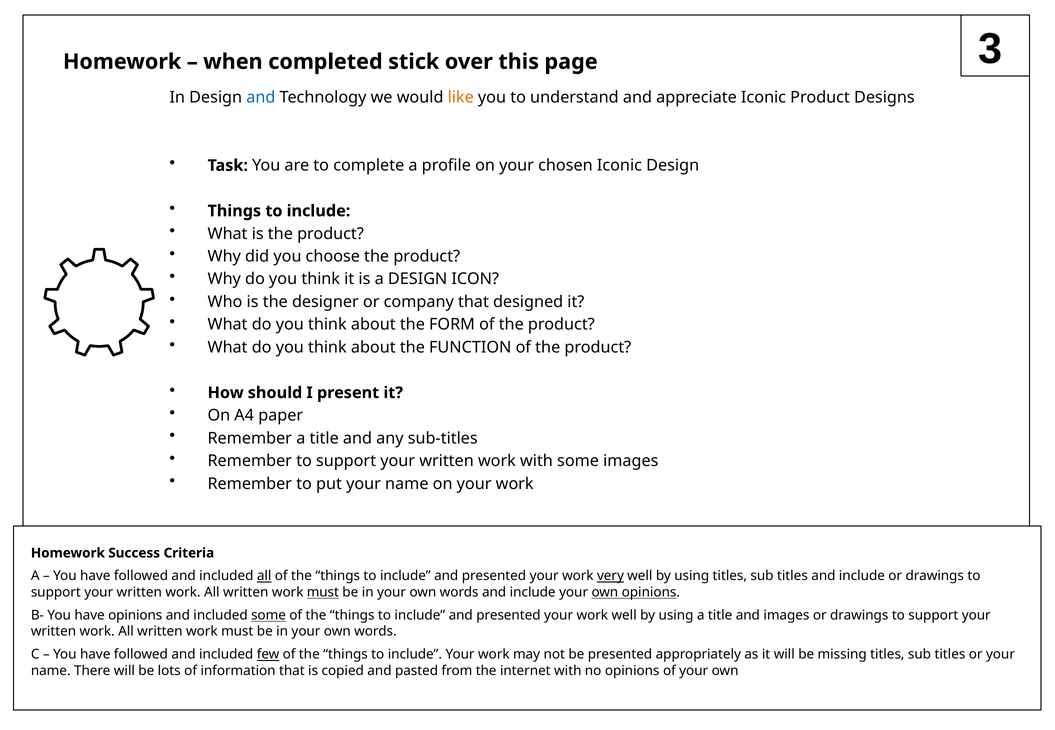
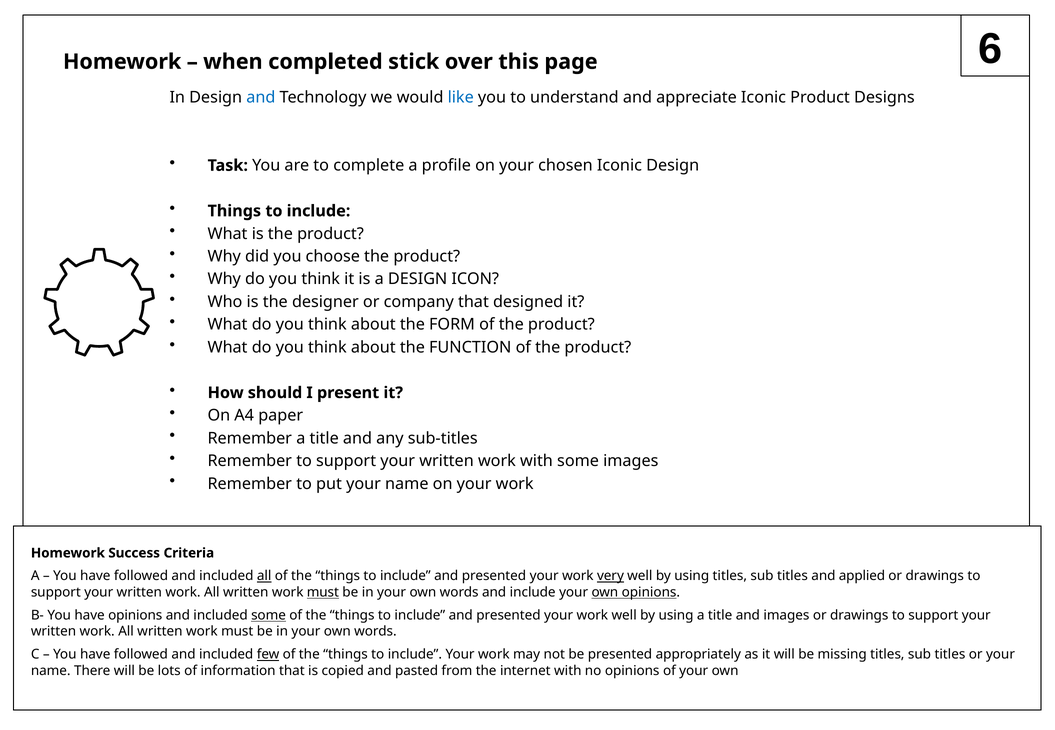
3: 3 -> 6 (990, 49)
like colour: orange -> blue (461, 97)
titles and include: include -> applied (862, 576)
